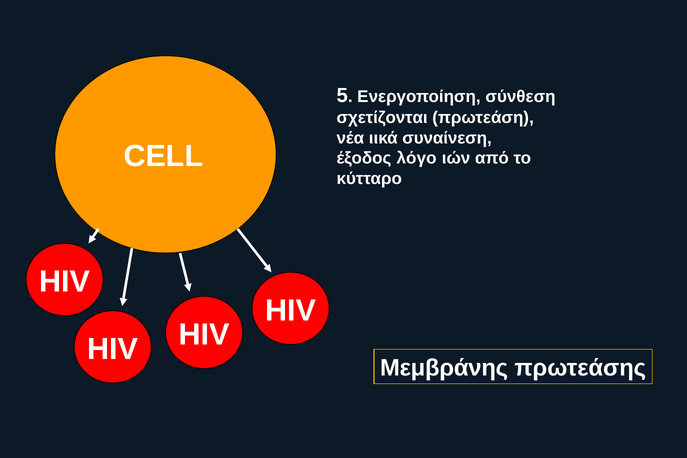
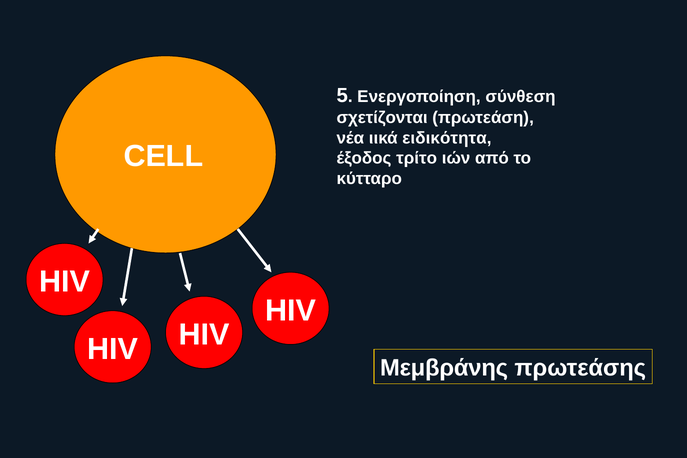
συναίνεση: συναίνεση -> ειδικότητα (447, 138)
λόγο: λόγο -> τρίτο (417, 158)
